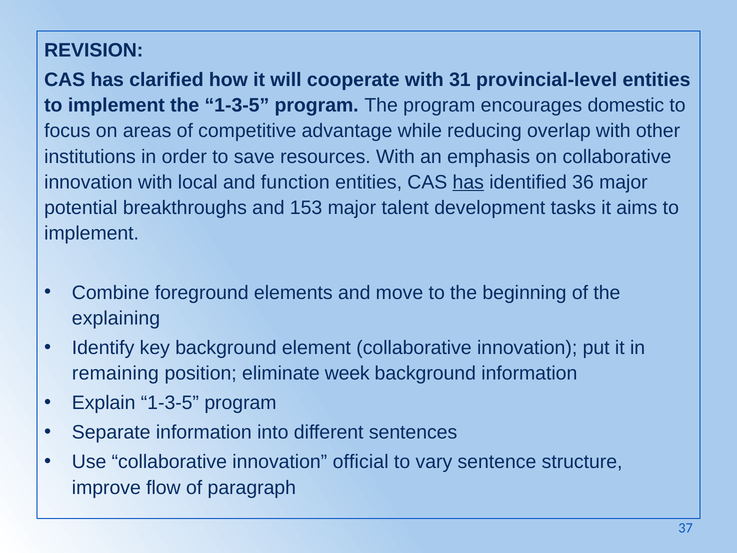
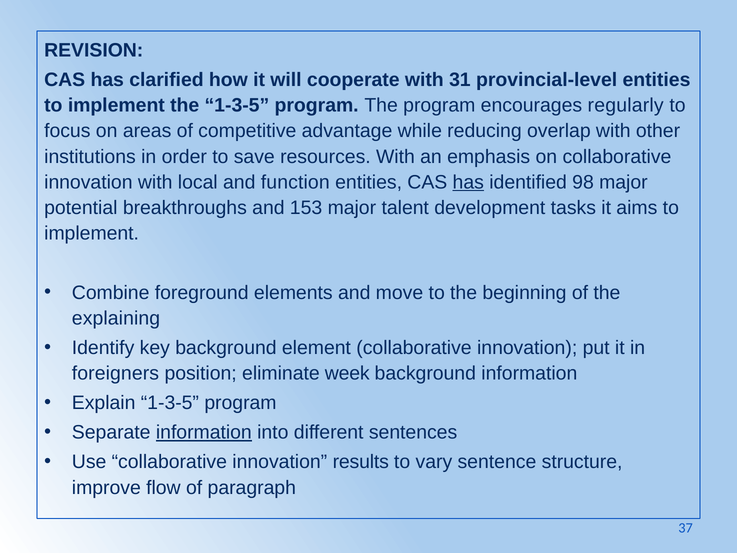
domestic: domestic -> regularly (626, 105)
36: 36 -> 98 (583, 182)
remaining: remaining -> foreigners (115, 373)
information underline: none -> present (204, 432)
official: official -> results (361, 462)
